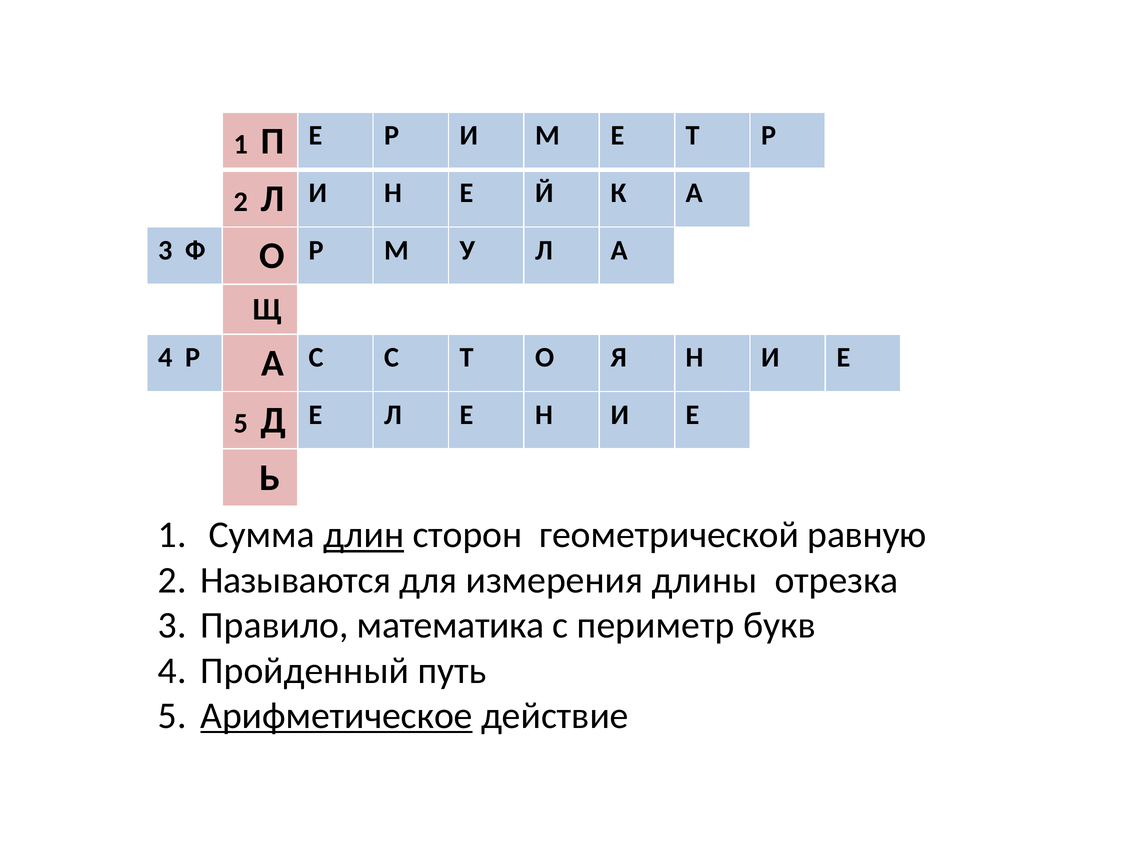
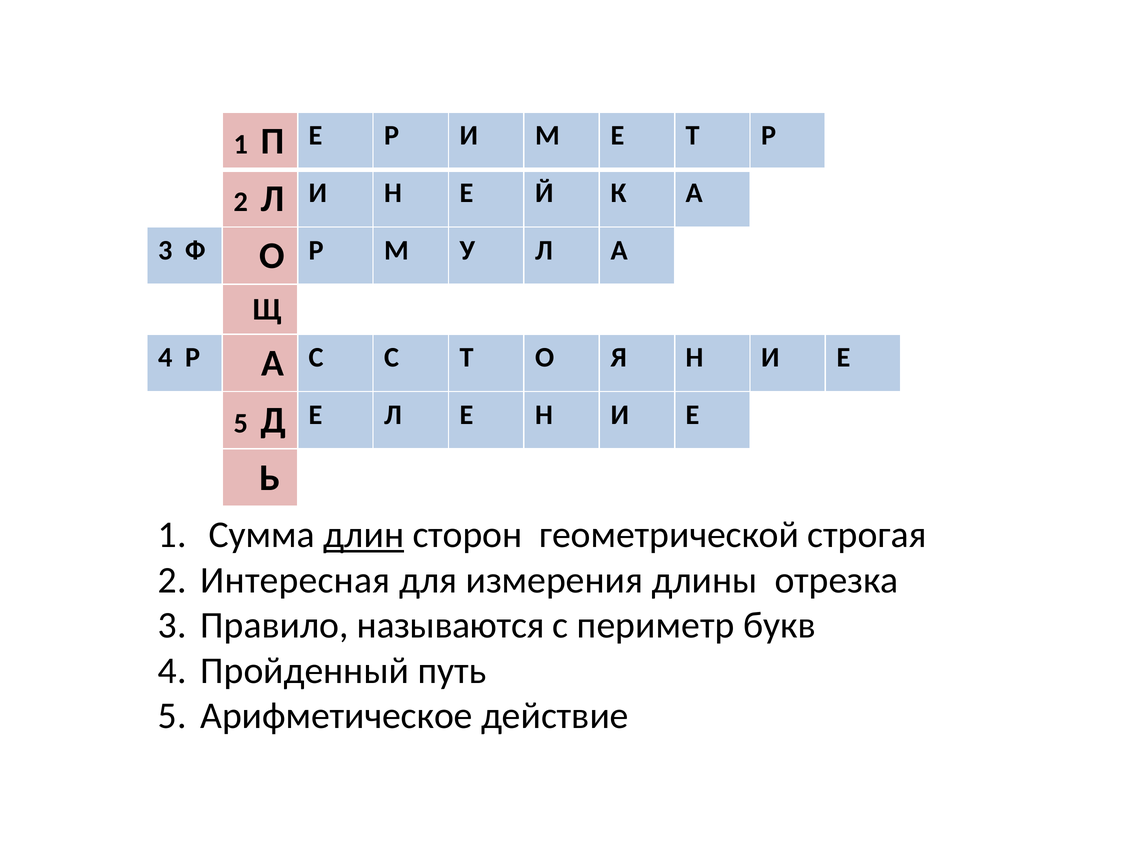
равную: равную -> строгая (867, 535)
Называются: Называются -> Интересная (295, 580)
математика: математика -> называются (451, 626)
Арифметическое underline: present -> none (337, 716)
